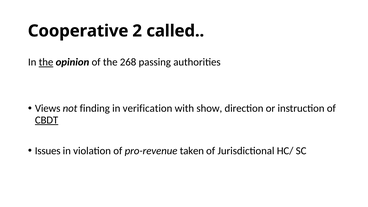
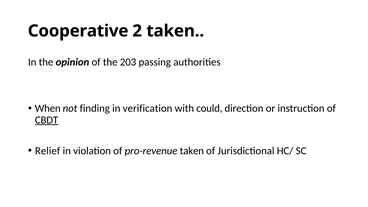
2 called: called -> taken (175, 31)
the underline: present -> none (46, 62)
268: 268 -> 203 (128, 62)
Views: Views -> When (48, 108)
show: show -> could (209, 108)
Issues: Issues -> Relief (48, 151)
